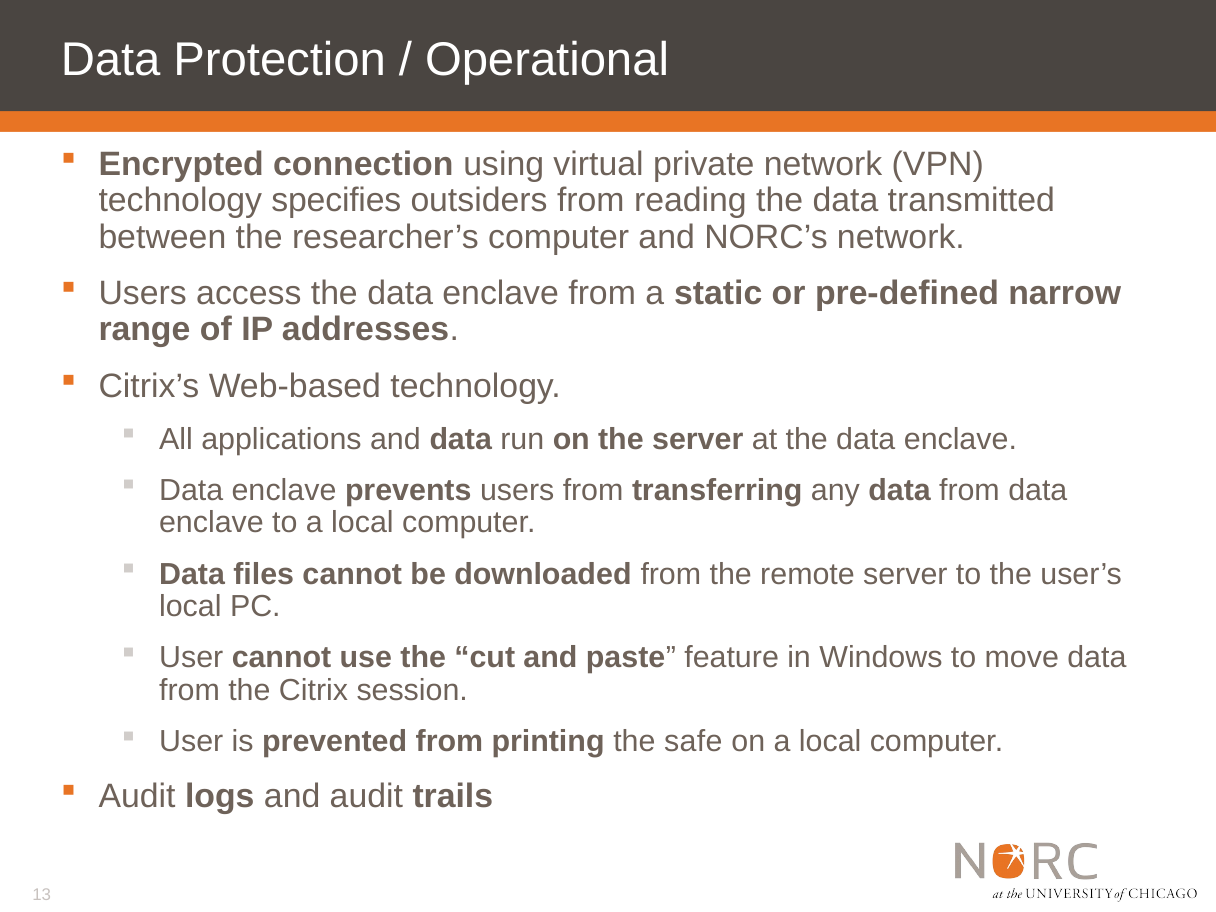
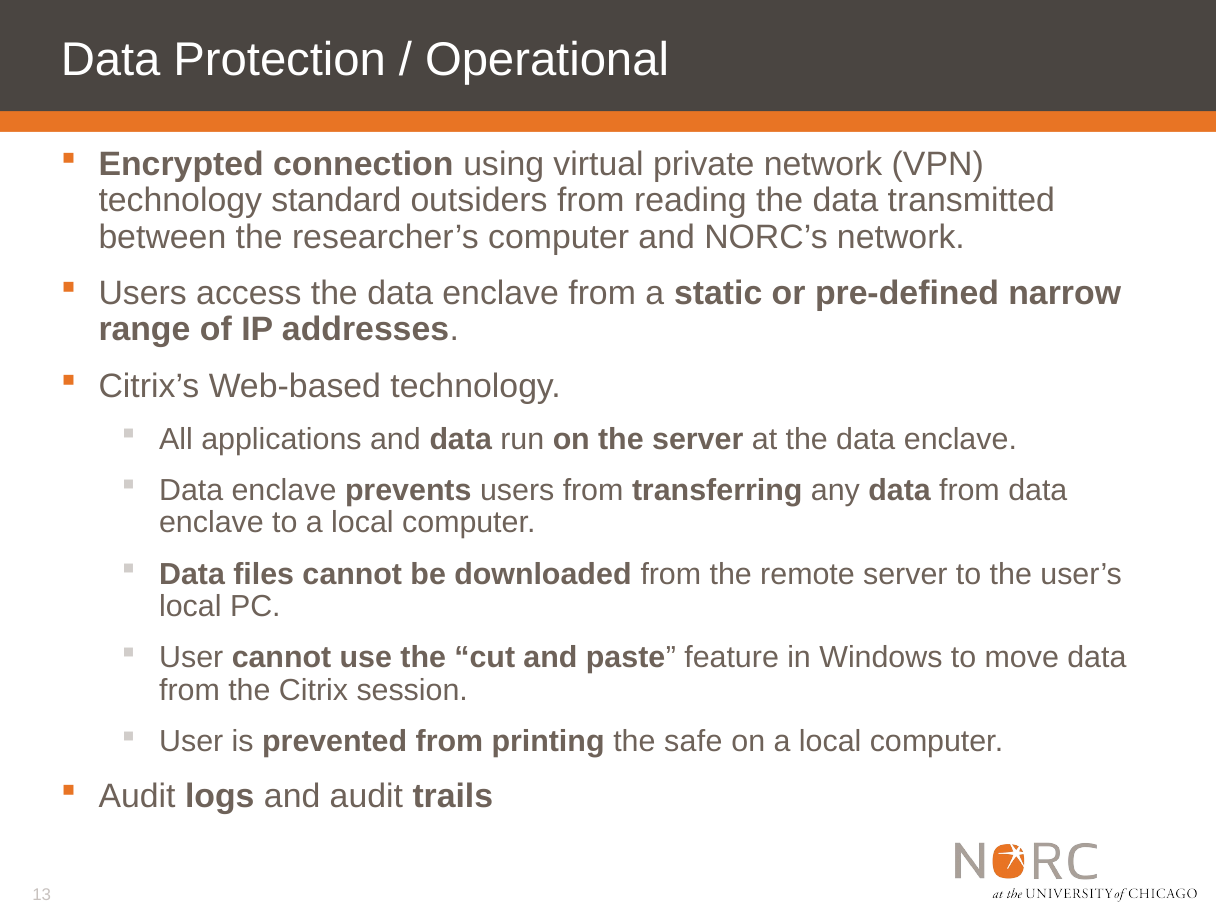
specifies: specifies -> standard (336, 200)
